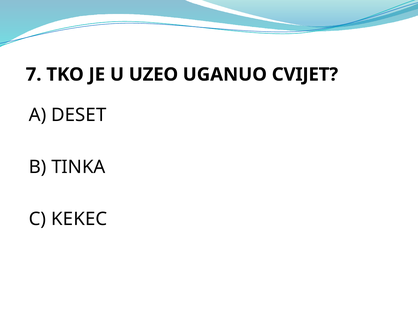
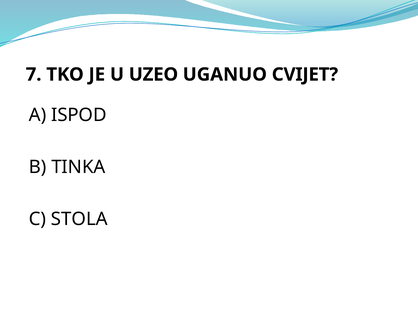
DESET: DESET -> ISPOD (79, 115)
KEKEC: KEKEC -> STOLA (79, 219)
